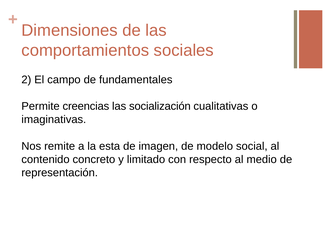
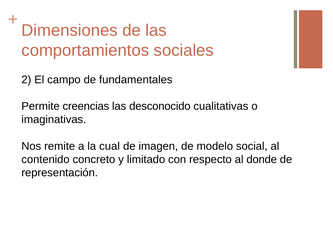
socialización: socialización -> desconocido (160, 107)
esta: esta -> cual (110, 147)
medio: medio -> donde (262, 160)
